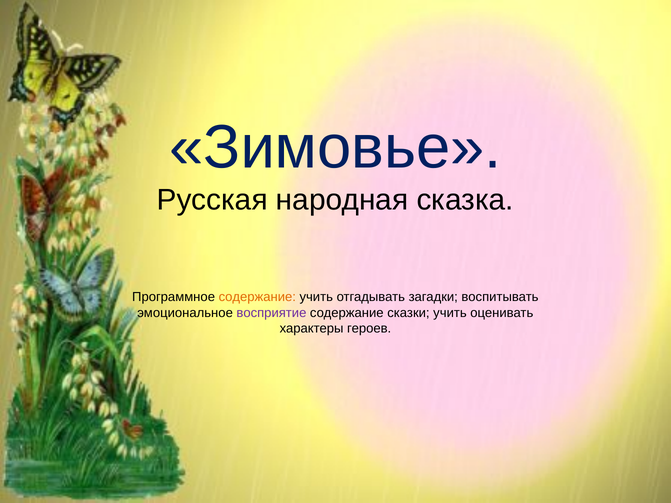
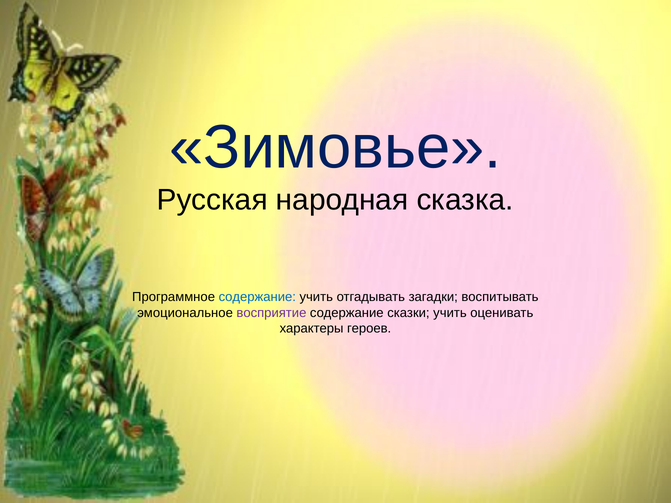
содержание colour: orange -> blue (257, 297)
